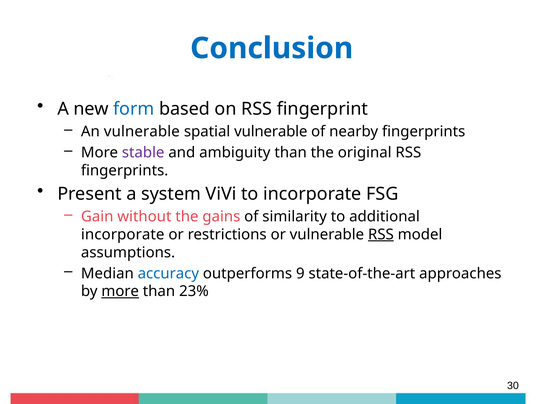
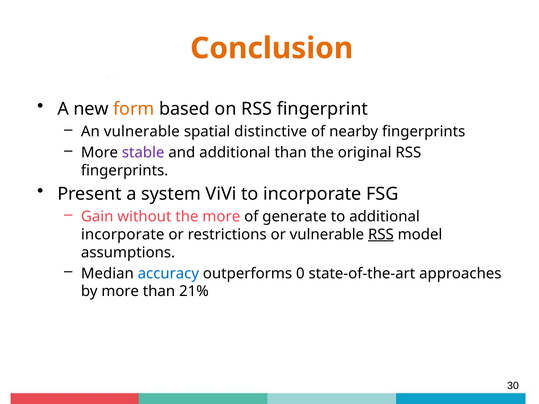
Conclusion colour: blue -> orange (272, 48)
form colour: blue -> orange (134, 109)
spatial vulnerable: vulnerable -> distinctive (271, 132)
and ambiguity: ambiguity -> additional (235, 153)
the gains: gains -> more (221, 217)
similarity: similarity -> generate (295, 217)
9: 9 -> 0 (300, 274)
more underline: present -> none (120, 292)
23%: 23% -> 21% (194, 292)
